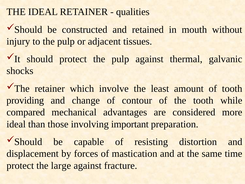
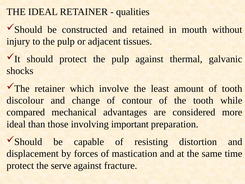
providing: providing -> discolour (25, 100)
large: large -> serve (61, 165)
